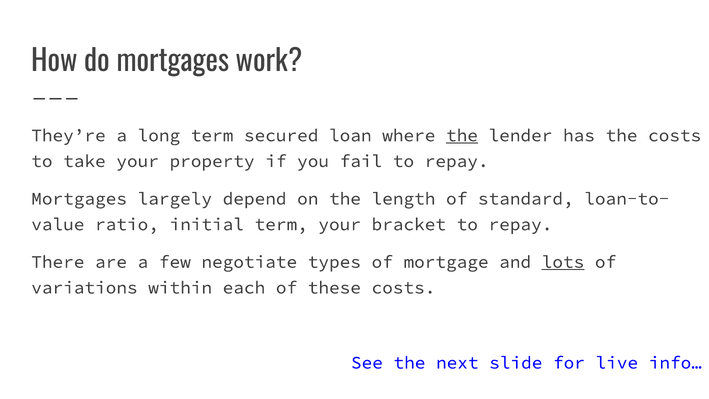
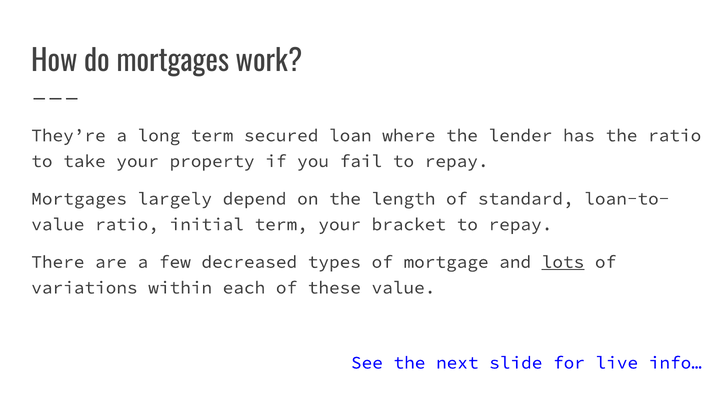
the underline: present -> none (462, 135)
the costs: costs -> ratio (675, 135)
negotiate: negotiate -> decreased (249, 262)
these costs: costs -> value (403, 288)
